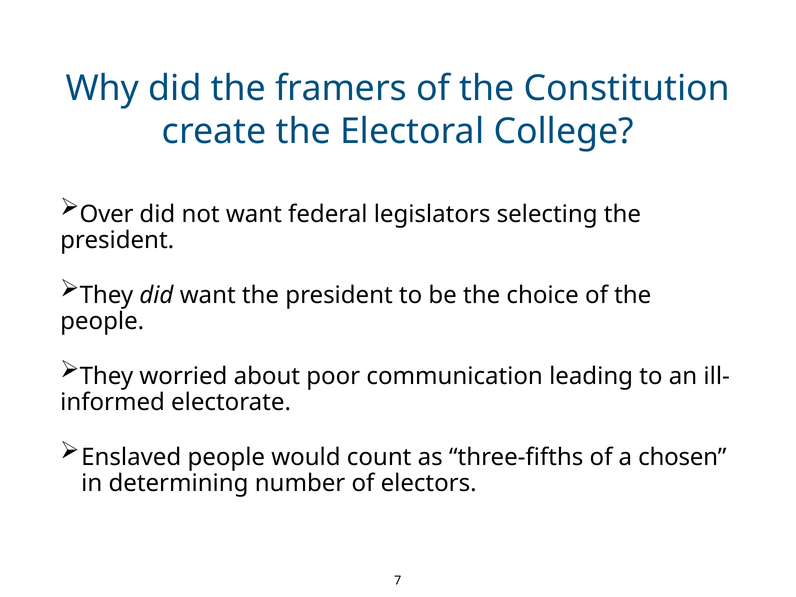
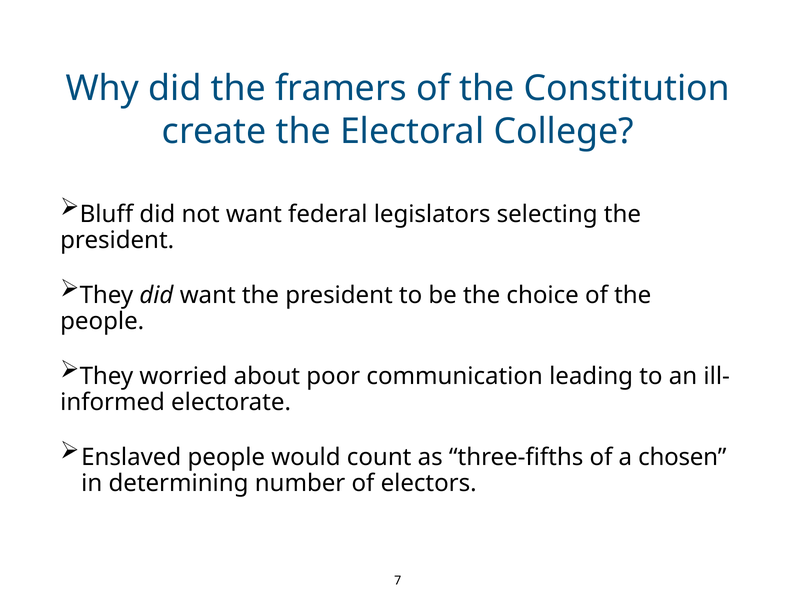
Over: Over -> Bluff (106, 214)
